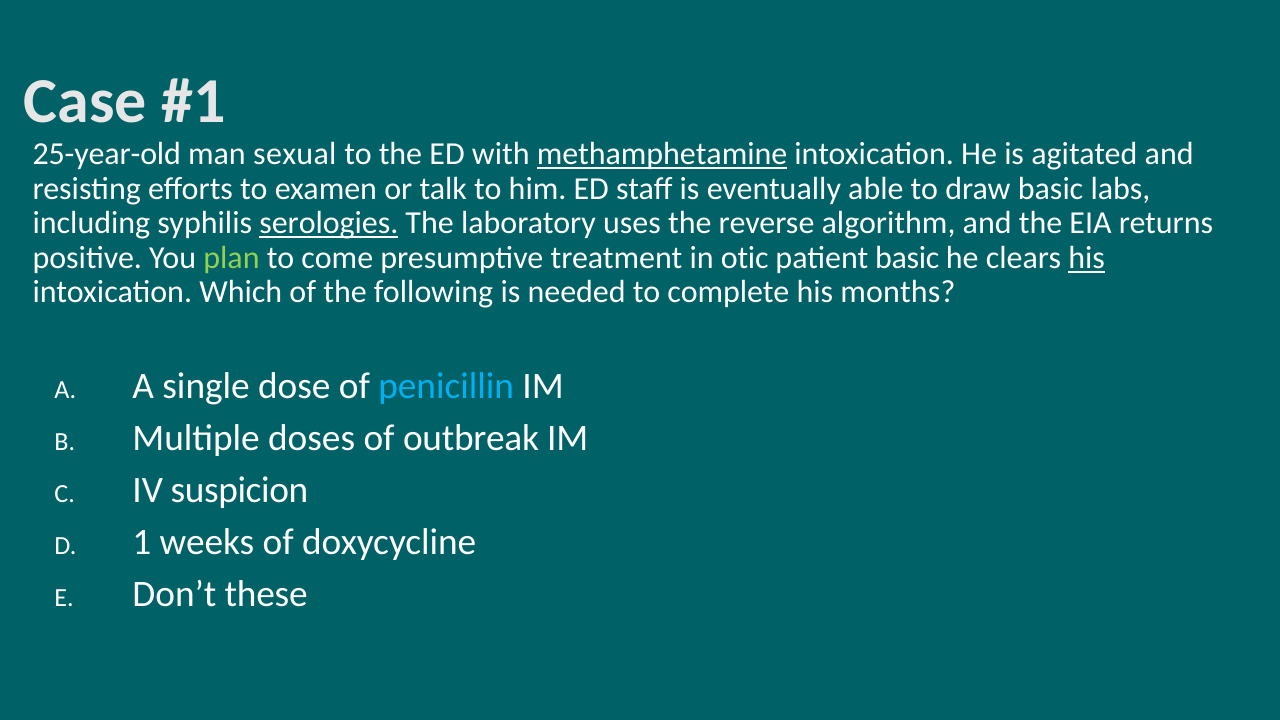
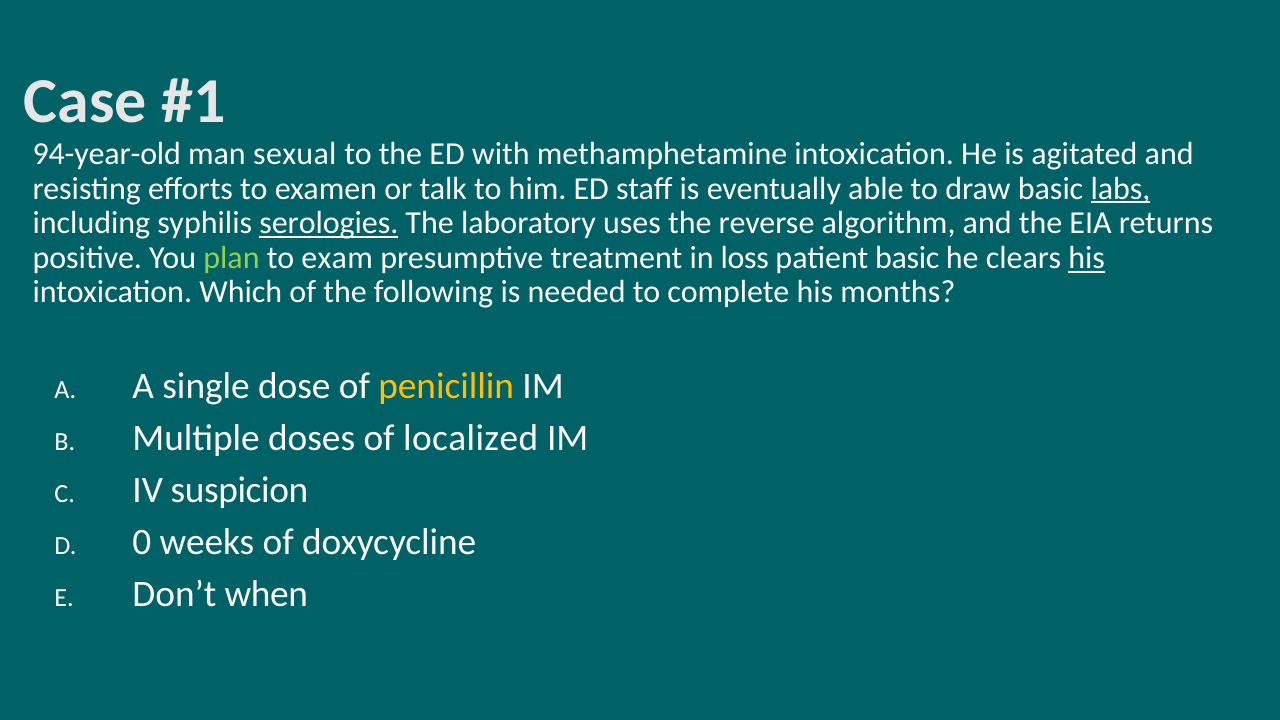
25-year-old: 25-year-old -> 94-year-old (107, 154)
methamphetamine underline: present -> none (662, 154)
labs underline: none -> present (1120, 189)
come: come -> exam (337, 258)
otic: otic -> loss (745, 258)
penicillin colour: light blue -> yellow (446, 386)
outbreak: outbreak -> localized (471, 438)
1: 1 -> 0 (142, 542)
these: these -> when (266, 595)
